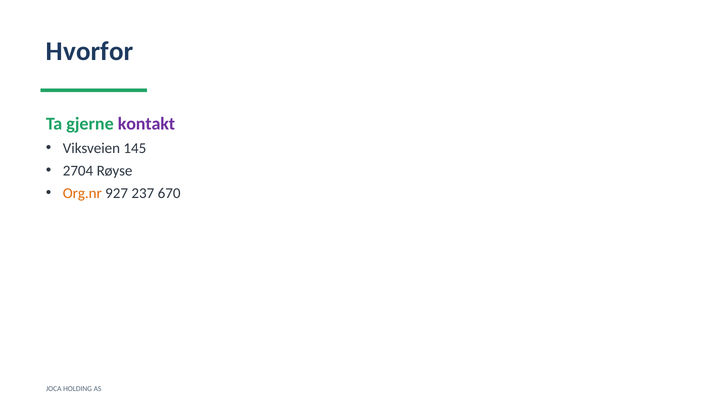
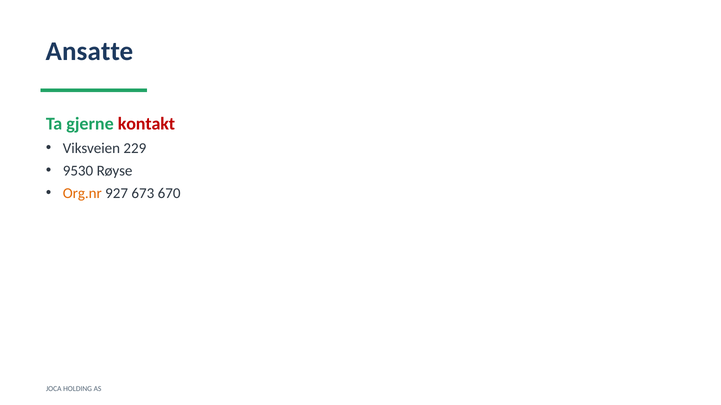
Hvorfor: Hvorfor -> Ansatte (90, 51)
kontakt colour: purple -> red (146, 124)
145: 145 -> 229 (135, 148)
2704: 2704 -> 9530 (78, 171)
237: 237 -> 673 (143, 193)
